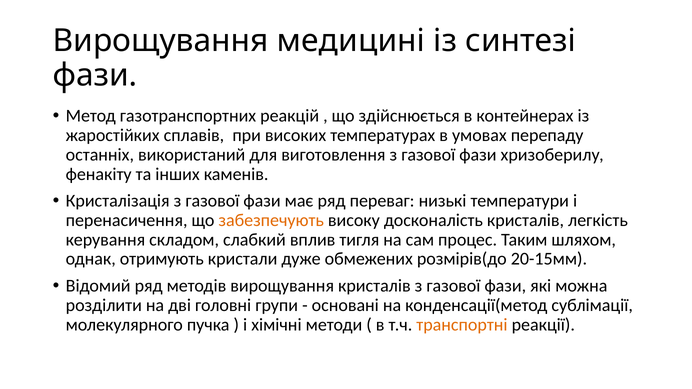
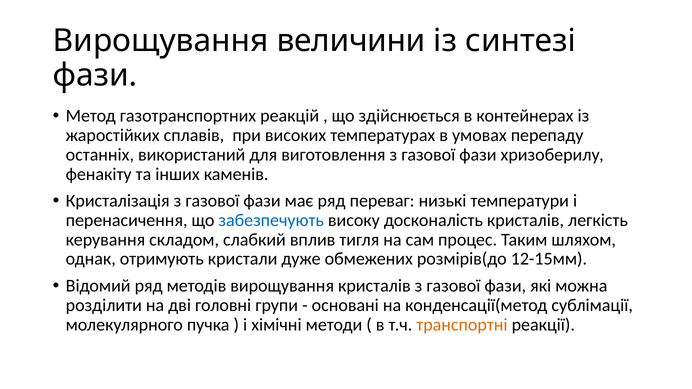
медицині: медицині -> величини (351, 41)
забезпечують colour: orange -> blue (271, 220)
20-15мм: 20-15мм -> 12-15мм (549, 259)
